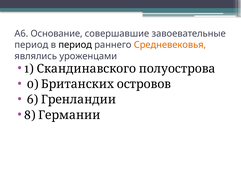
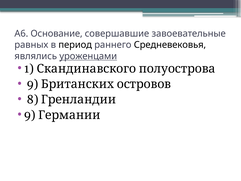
период: период -> равных (31, 45)
Средневековья colour: orange -> black (170, 45)
уроженцами underline: none -> present (88, 56)
0: 0 -> 9 (33, 84)
6: 6 -> 8 (33, 99)
8: 8 -> 9 (30, 115)
